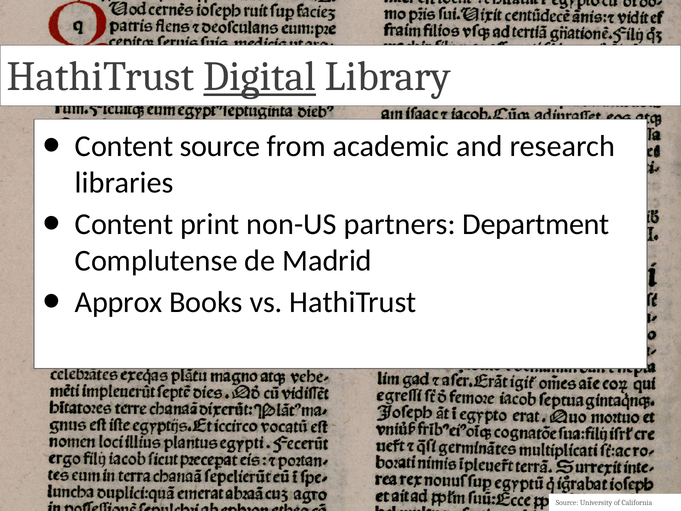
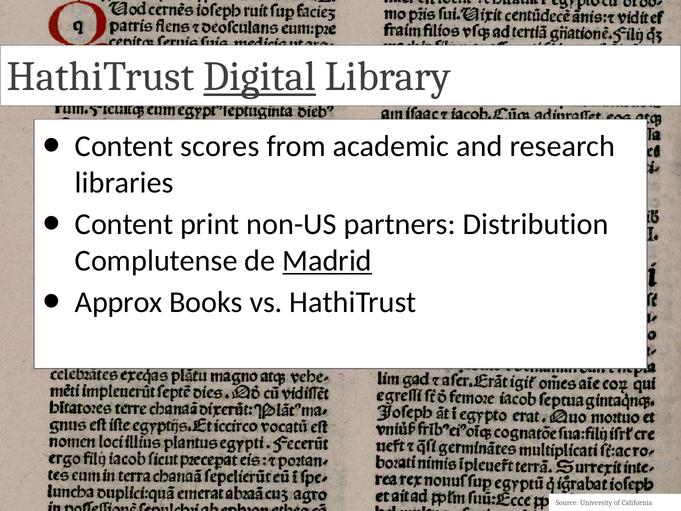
Content source: source -> scores (220, 146)
Department: Department -> Distribution (536, 224)
Madrid underline: none -> present (327, 261)
